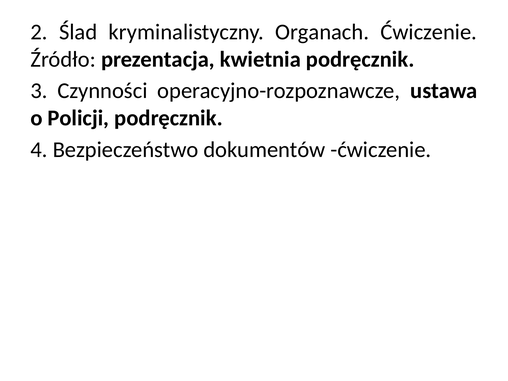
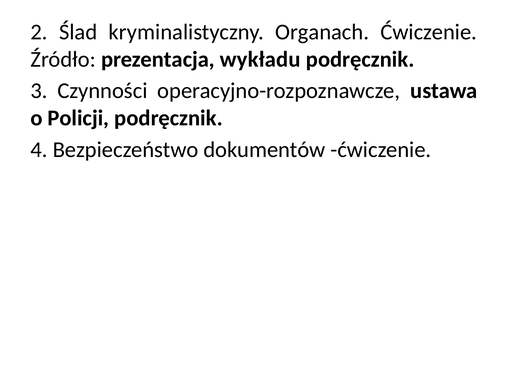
kwietnia: kwietnia -> wykładu (260, 59)
